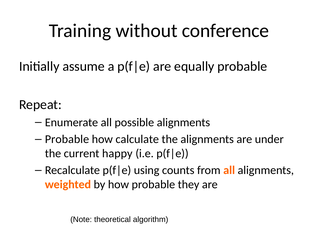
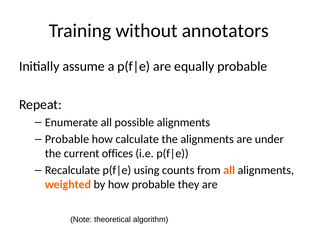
conference: conference -> annotators (225, 31)
happy: happy -> offices (117, 154)
